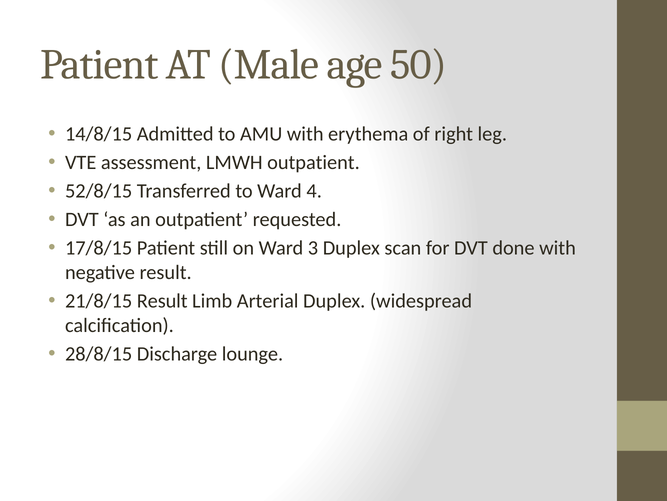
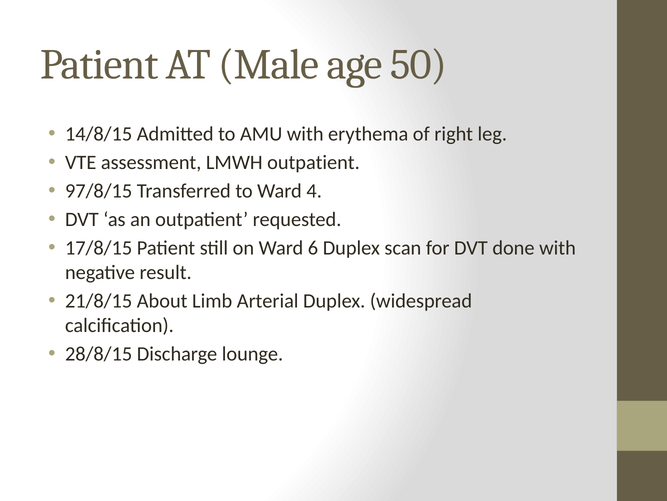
52/8/15: 52/8/15 -> 97/8/15 (99, 191)
3: 3 -> 6 (313, 248)
21/8/15 Result: Result -> About (162, 301)
